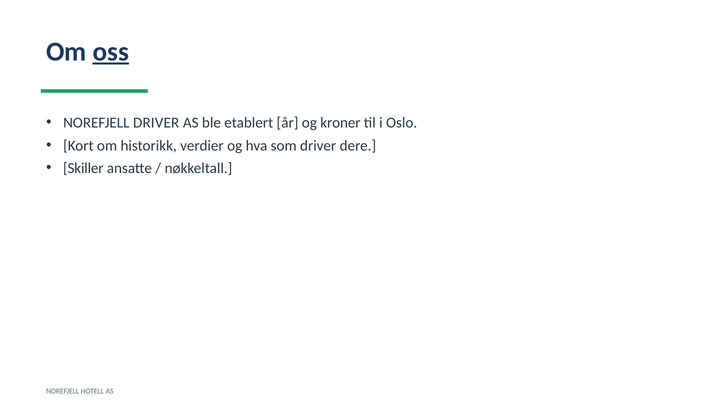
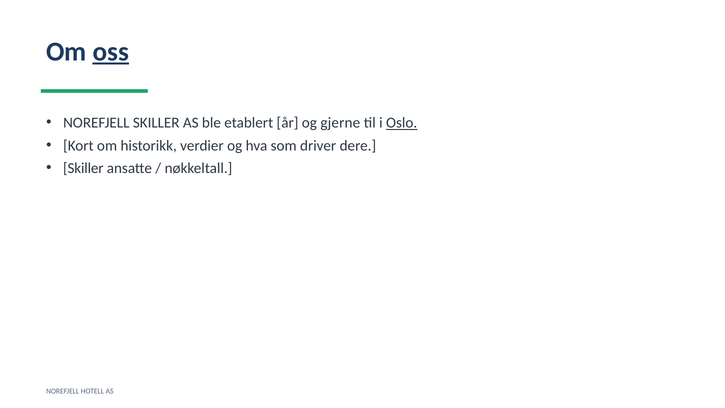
NOREFJELL DRIVER: DRIVER -> SKILLER (156, 123)
kroner: kroner -> gjerne (340, 123)
Oslo underline: none -> present (402, 123)
